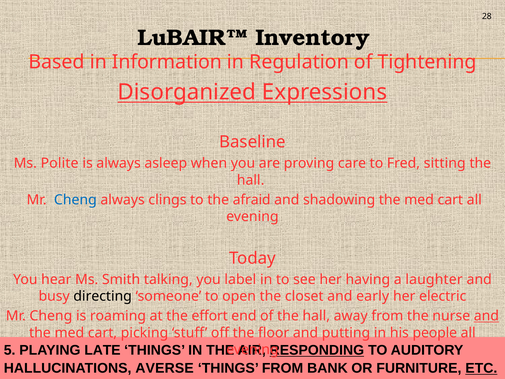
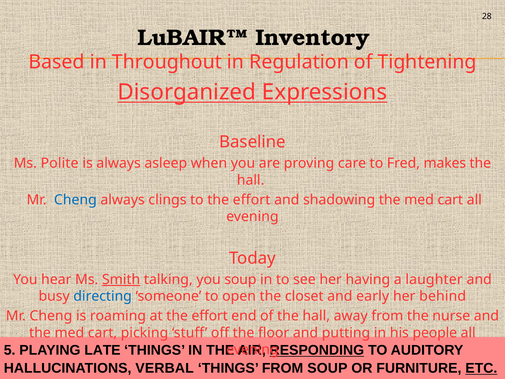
Information: Information -> Throughout (167, 62)
sitting: sitting -> makes (445, 163)
to the afraid: afraid -> effort (252, 200)
Smith underline: none -> present (121, 279)
you label: label -> soup (240, 279)
directing colour: black -> blue (103, 296)
electric: electric -> behind (443, 296)
and underline: present -> none (486, 316)
AVERSE: AVERSE -> VERBAL (165, 368)
FROM BANK: BANK -> SOUP (327, 368)
